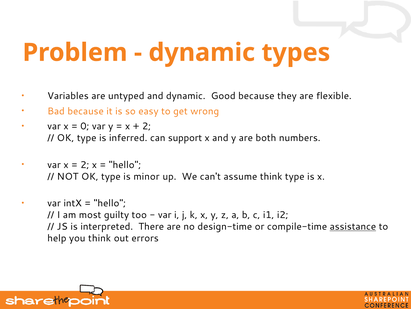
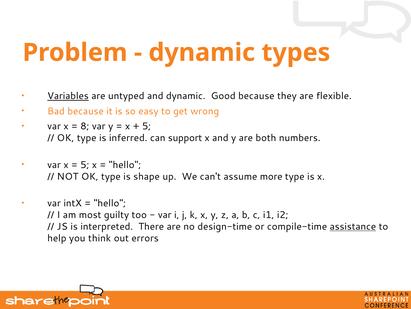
Variables underline: none -> present (68, 96)
0: 0 -> 8 (85, 126)
2: 2 -> 5 (147, 126)
2: 2 -> 5 (85, 164)
minor: minor -> shape (147, 176)
assume think: think -> more (271, 176)
